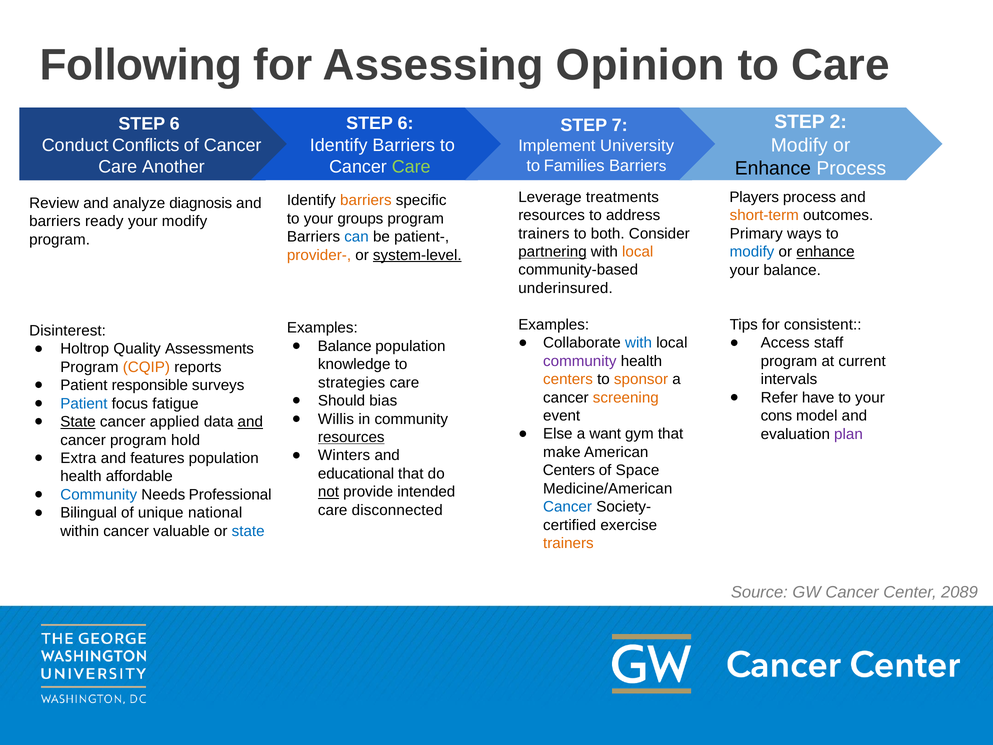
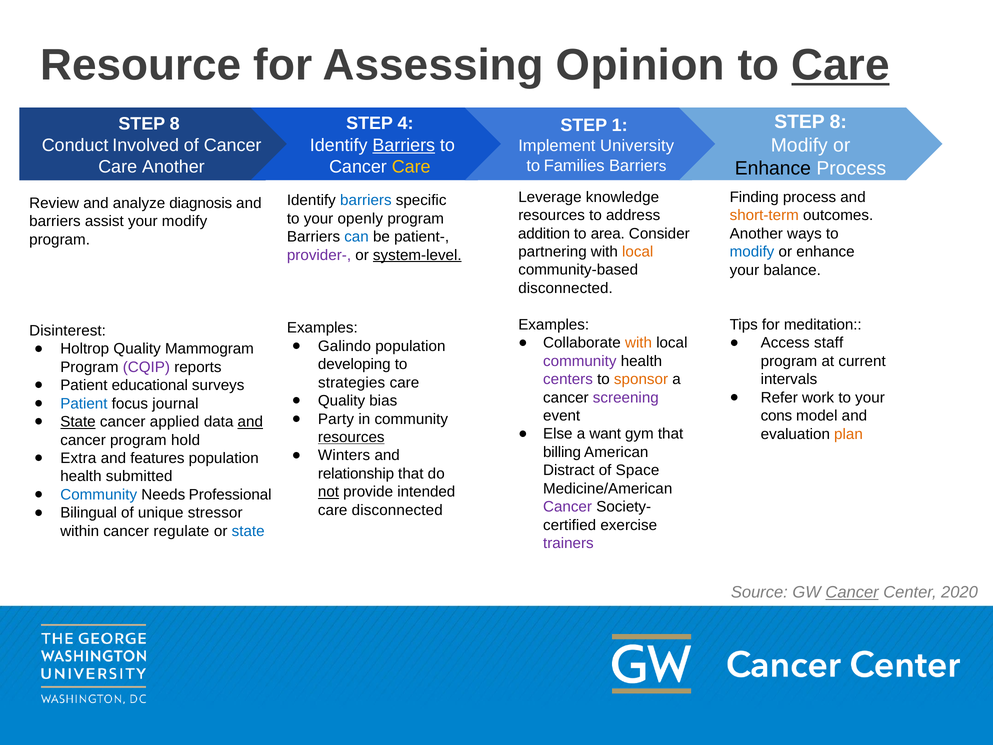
Following: Following -> Resource (141, 65)
Care underline: none -> present (841, 65)
2: 2 -> 8 (838, 122)
6: 6 -> 8 (175, 124)
6: 6 -> 4 (406, 124)
7: 7 -> 1 (620, 125)
Barriers underline: none -> present (404, 145)
Conflicts: Conflicts -> Involved (146, 145)
Care colour: light green -> yellow (411, 167)
treatments: treatments -> knowledge (622, 197)
Players: Players -> Finding (754, 197)
barriers colour: orange -> blue (366, 200)
groups: groups -> openly (360, 218)
ready: ready -> assist (104, 221)
trainers: trainers -> addition (544, 233)
both: both -> area (608, 233)
Primary: Primary -> Another (756, 233)
partnering underline: present -> none (552, 252)
enhance underline: present -> none (825, 252)
provider- colour: orange -> purple (319, 255)
underinsured: underinsured -> disconnected (566, 288)
consistent: consistent -> meditation (823, 325)
with colour: blue -> orange (639, 343)
Balance: Balance -> Galindo (344, 346)
Assessments: Assessments -> Mammogram (209, 349)
knowledge: knowledge -> developing (354, 364)
CQIP colour: orange -> purple (146, 367)
centers colour: orange -> purple (568, 379)
responsible: responsible -> educational (150, 385)
have: have -> work (818, 397)
screening colour: orange -> purple (626, 397)
Should: Should -> Quality (342, 401)
fatigue: fatigue -> journal (175, 403)
Willis: Willis -> Party (336, 419)
plan colour: purple -> orange (848, 434)
make: make -> billing (562, 452)
Centers: Centers -> Distract (569, 470)
educational: educational -> relationship (356, 474)
affordable: affordable -> submitted (139, 476)
Cancer colour: blue -> purple (568, 507)
national: national -> stressor (215, 513)
valuable: valuable -> regulate (181, 531)
trainers colour: orange -> purple (568, 543)
Cancer underline: none -> present (852, 592)
2089: 2089 -> 2020 (959, 592)
